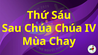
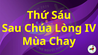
Chúa Chúa: Chúa -> Lòng (68, 28)
